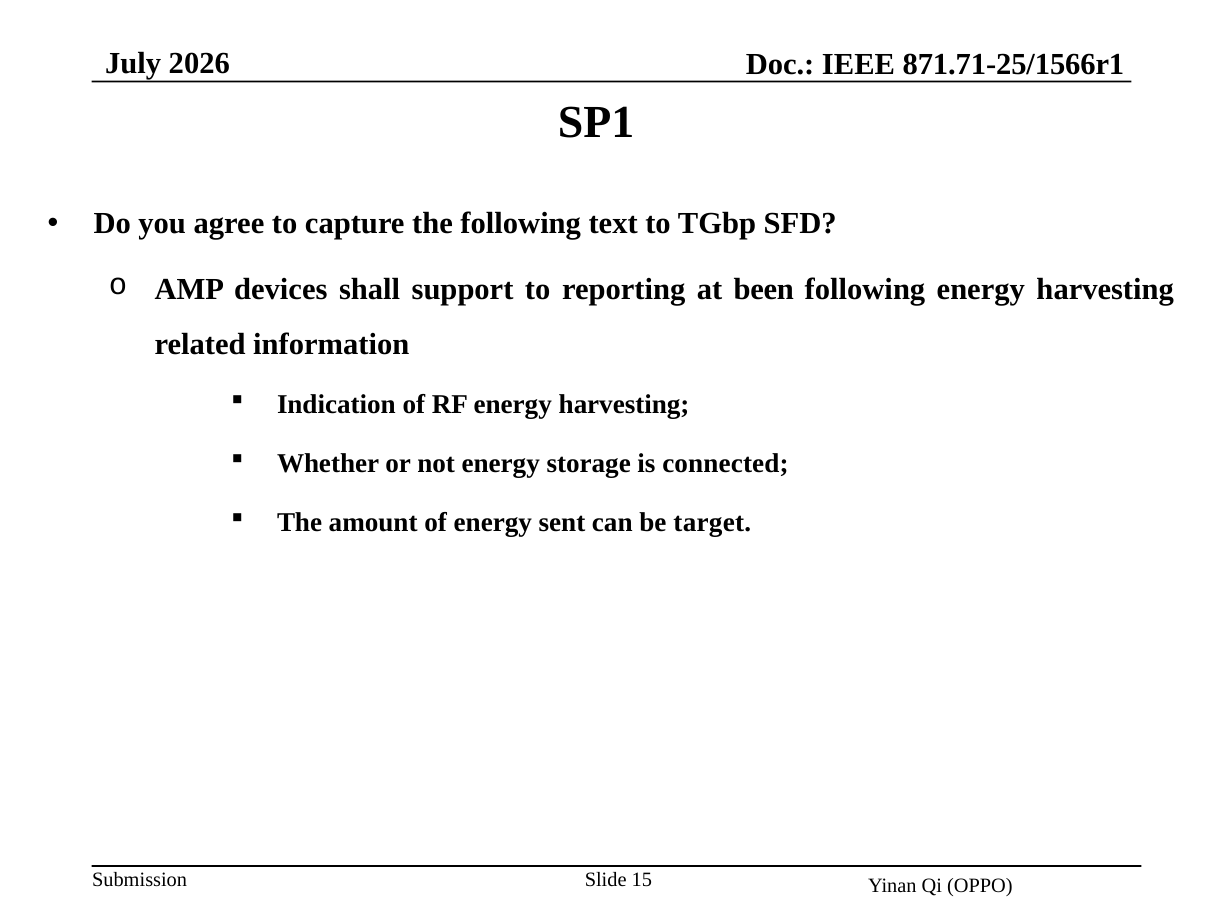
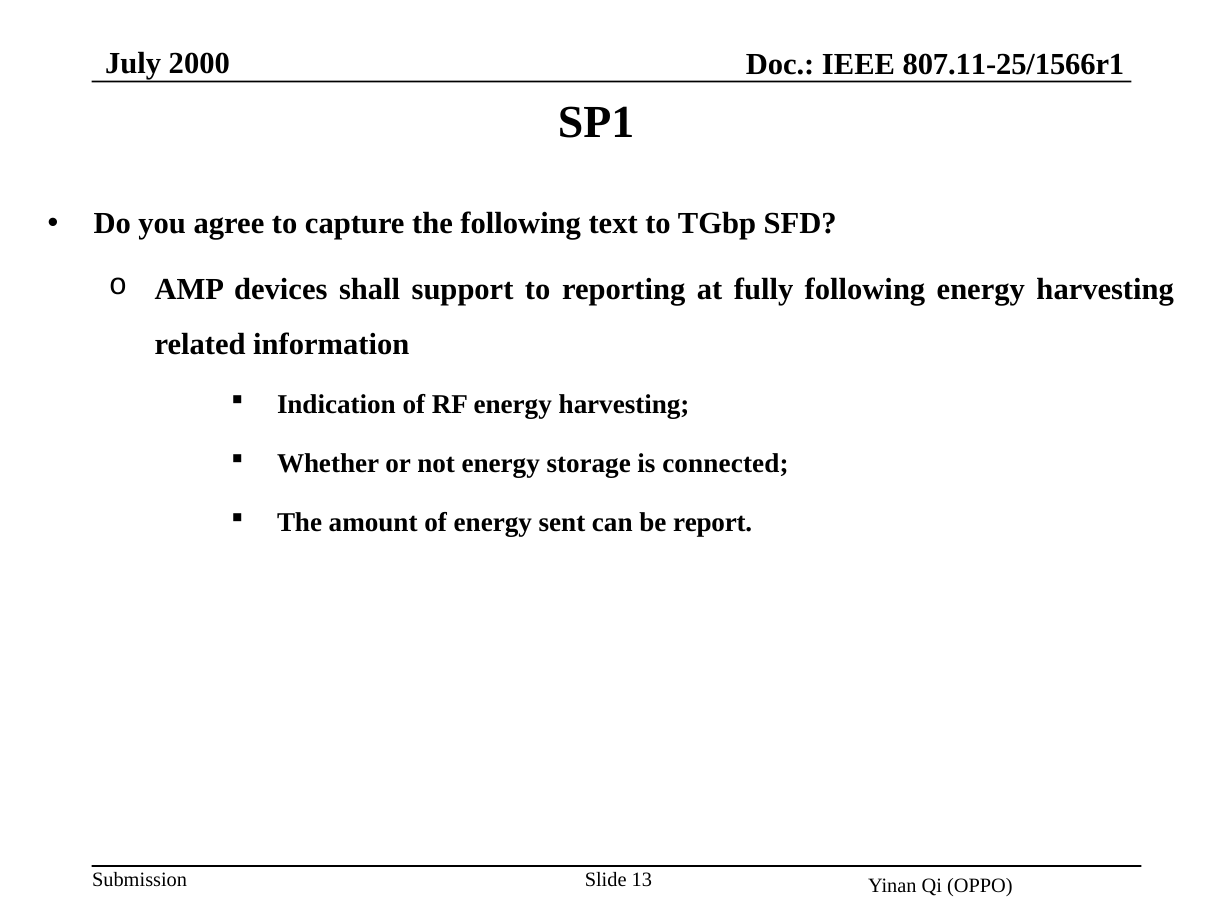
2026: 2026 -> 2000 (199, 63)
871.71-25/1566r1: 871.71-25/1566r1 -> 807.11-25/1566r1 (1013, 65)
been: been -> fully (764, 289)
target: target -> report (713, 523)
15: 15 -> 13 (642, 880)
